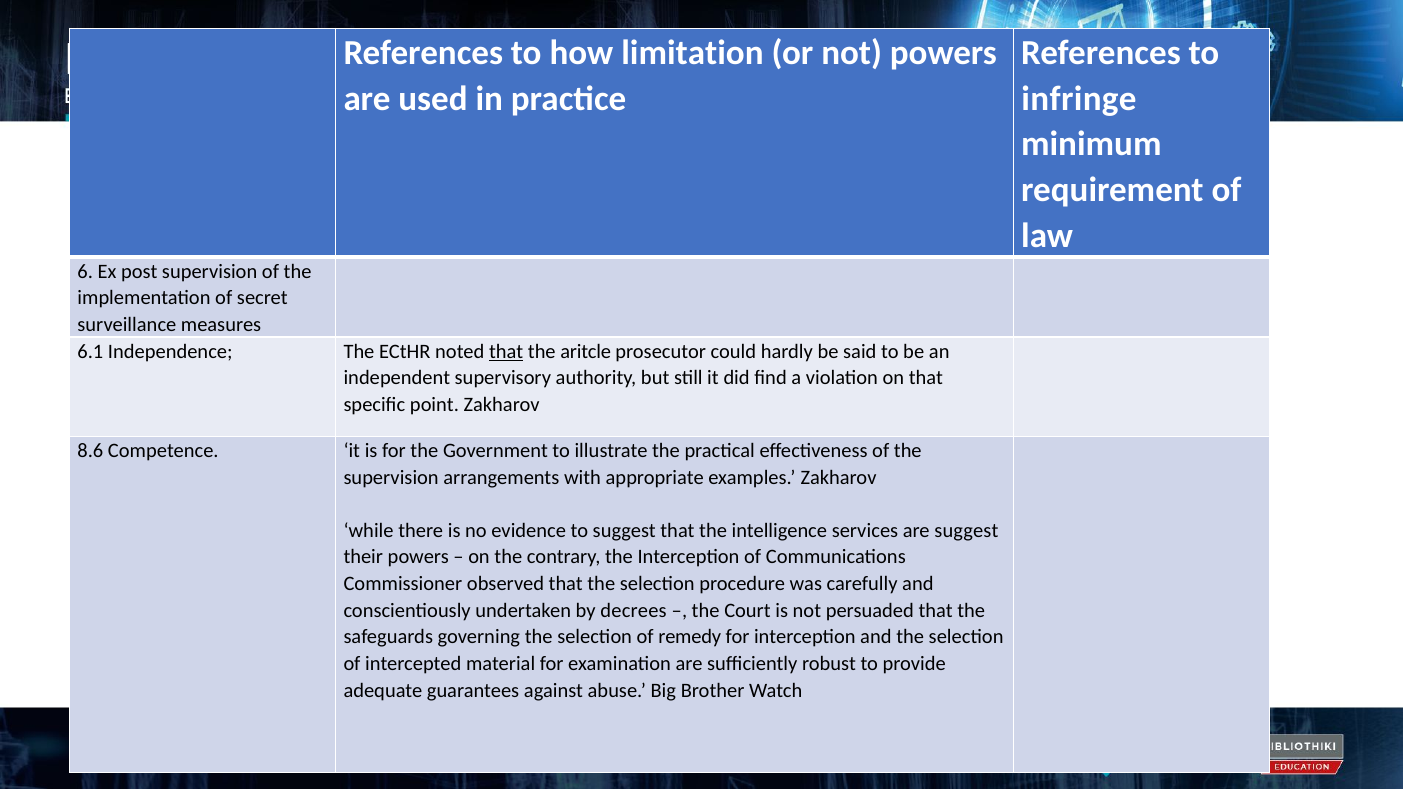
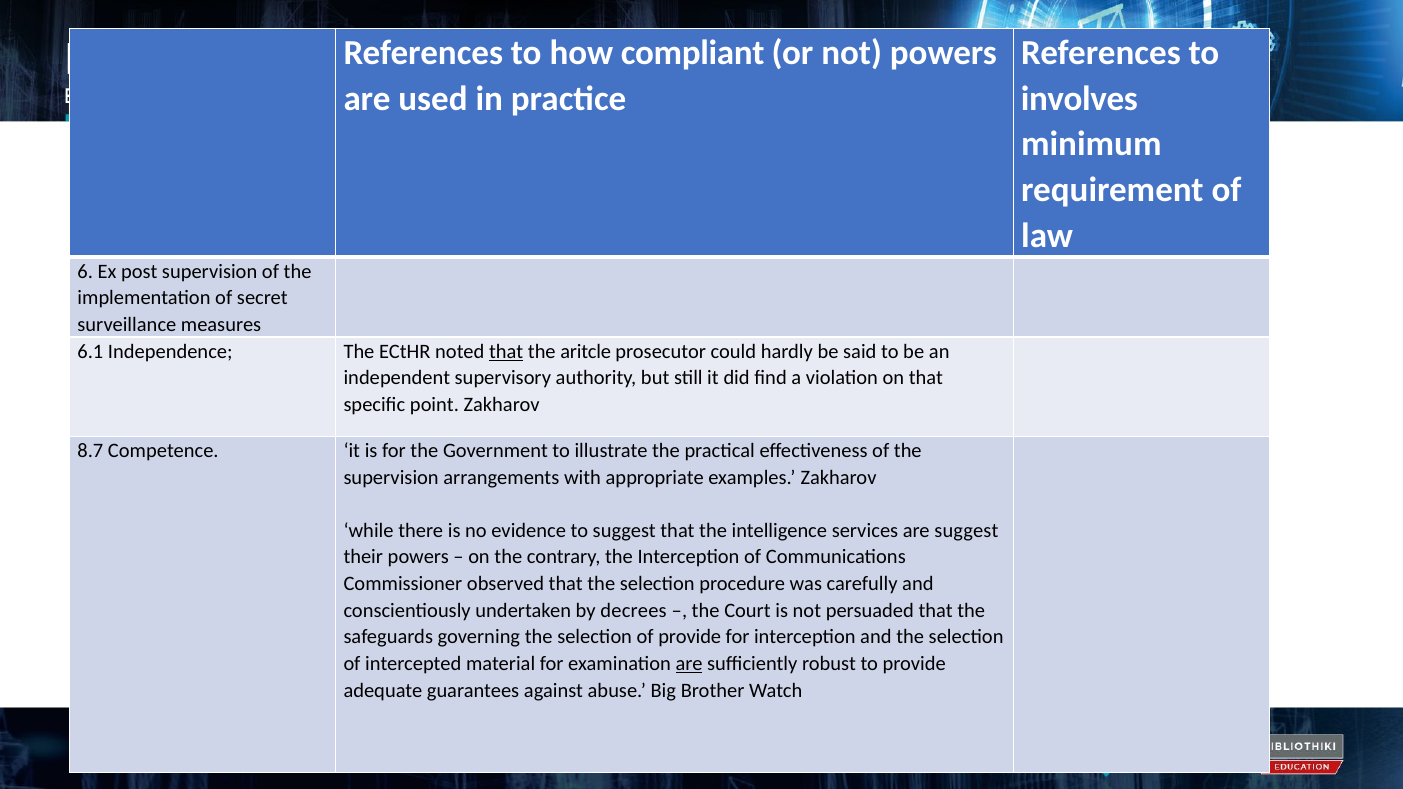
limitation: limitation -> compliant (693, 53)
infringe: infringe -> involves (1079, 99)
8.6: 8.6 -> 8.7 (90, 451)
of remedy: remedy -> provide (690, 637)
are underline: none -> present (689, 664)
